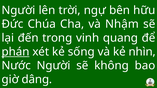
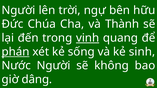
Nhậm: Nhậm -> Thành (122, 24)
vinh underline: none -> present (88, 38)
nhìn: nhìn -> sinh (142, 52)
